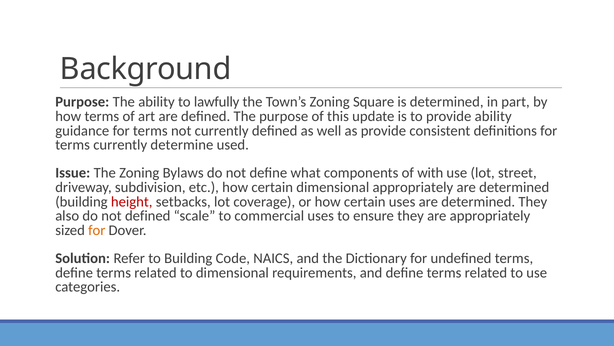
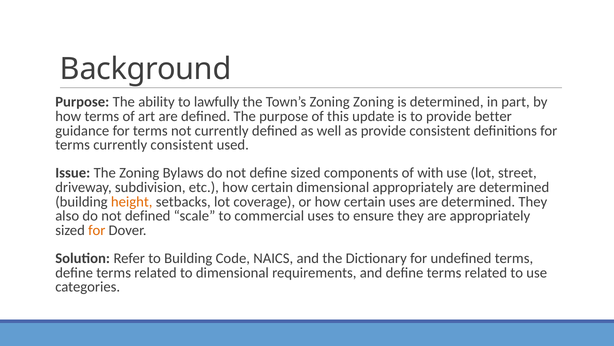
Zoning Square: Square -> Zoning (374, 102)
provide ability: ability -> better (493, 116)
currently determine: determine -> consistent (182, 145)
define what: what -> sized (306, 173)
height colour: red -> orange (132, 201)
